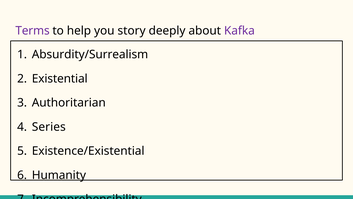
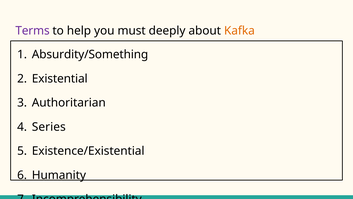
story: story -> must (132, 31)
Kafka colour: purple -> orange (239, 31)
Absurdity/Surrealism: Absurdity/Surrealism -> Absurdity/Something (90, 54)
